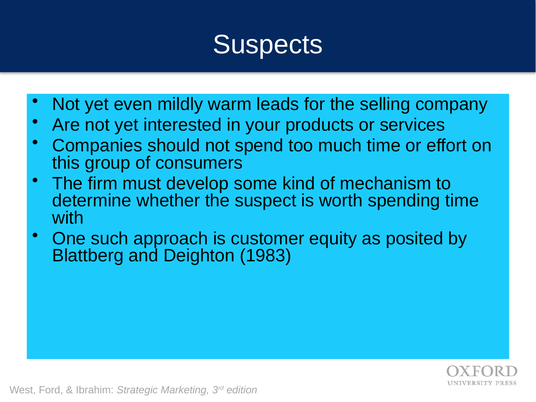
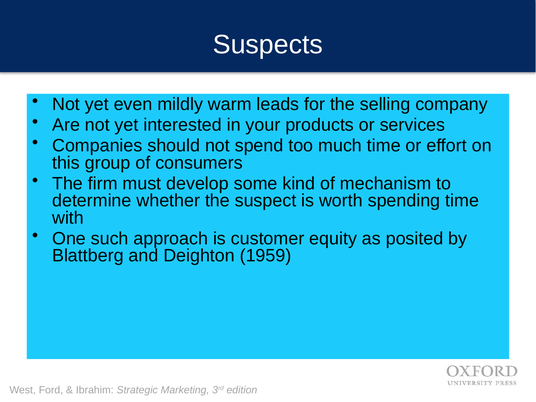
1983: 1983 -> 1959 (266, 256)
